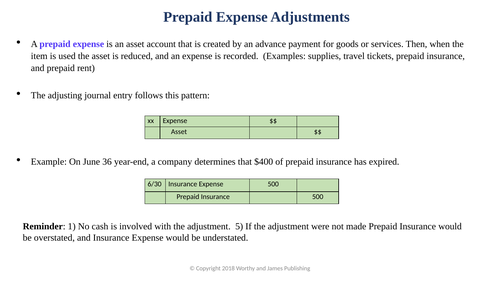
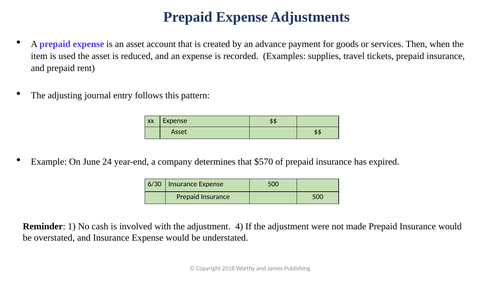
36: 36 -> 24 (107, 162)
$400: $400 -> $570 (264, 162)
5: 5 -> 4 (239, 227)
